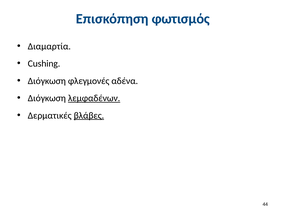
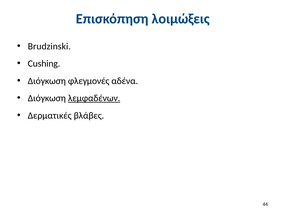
φωτισμός: φωτισμός -> λοιμώξεις (181, 19)
Διαμαρτία: Διαμαρτία -> Brudzinski (49, 46)
βλάβες underline: present -> none (89, 115)
